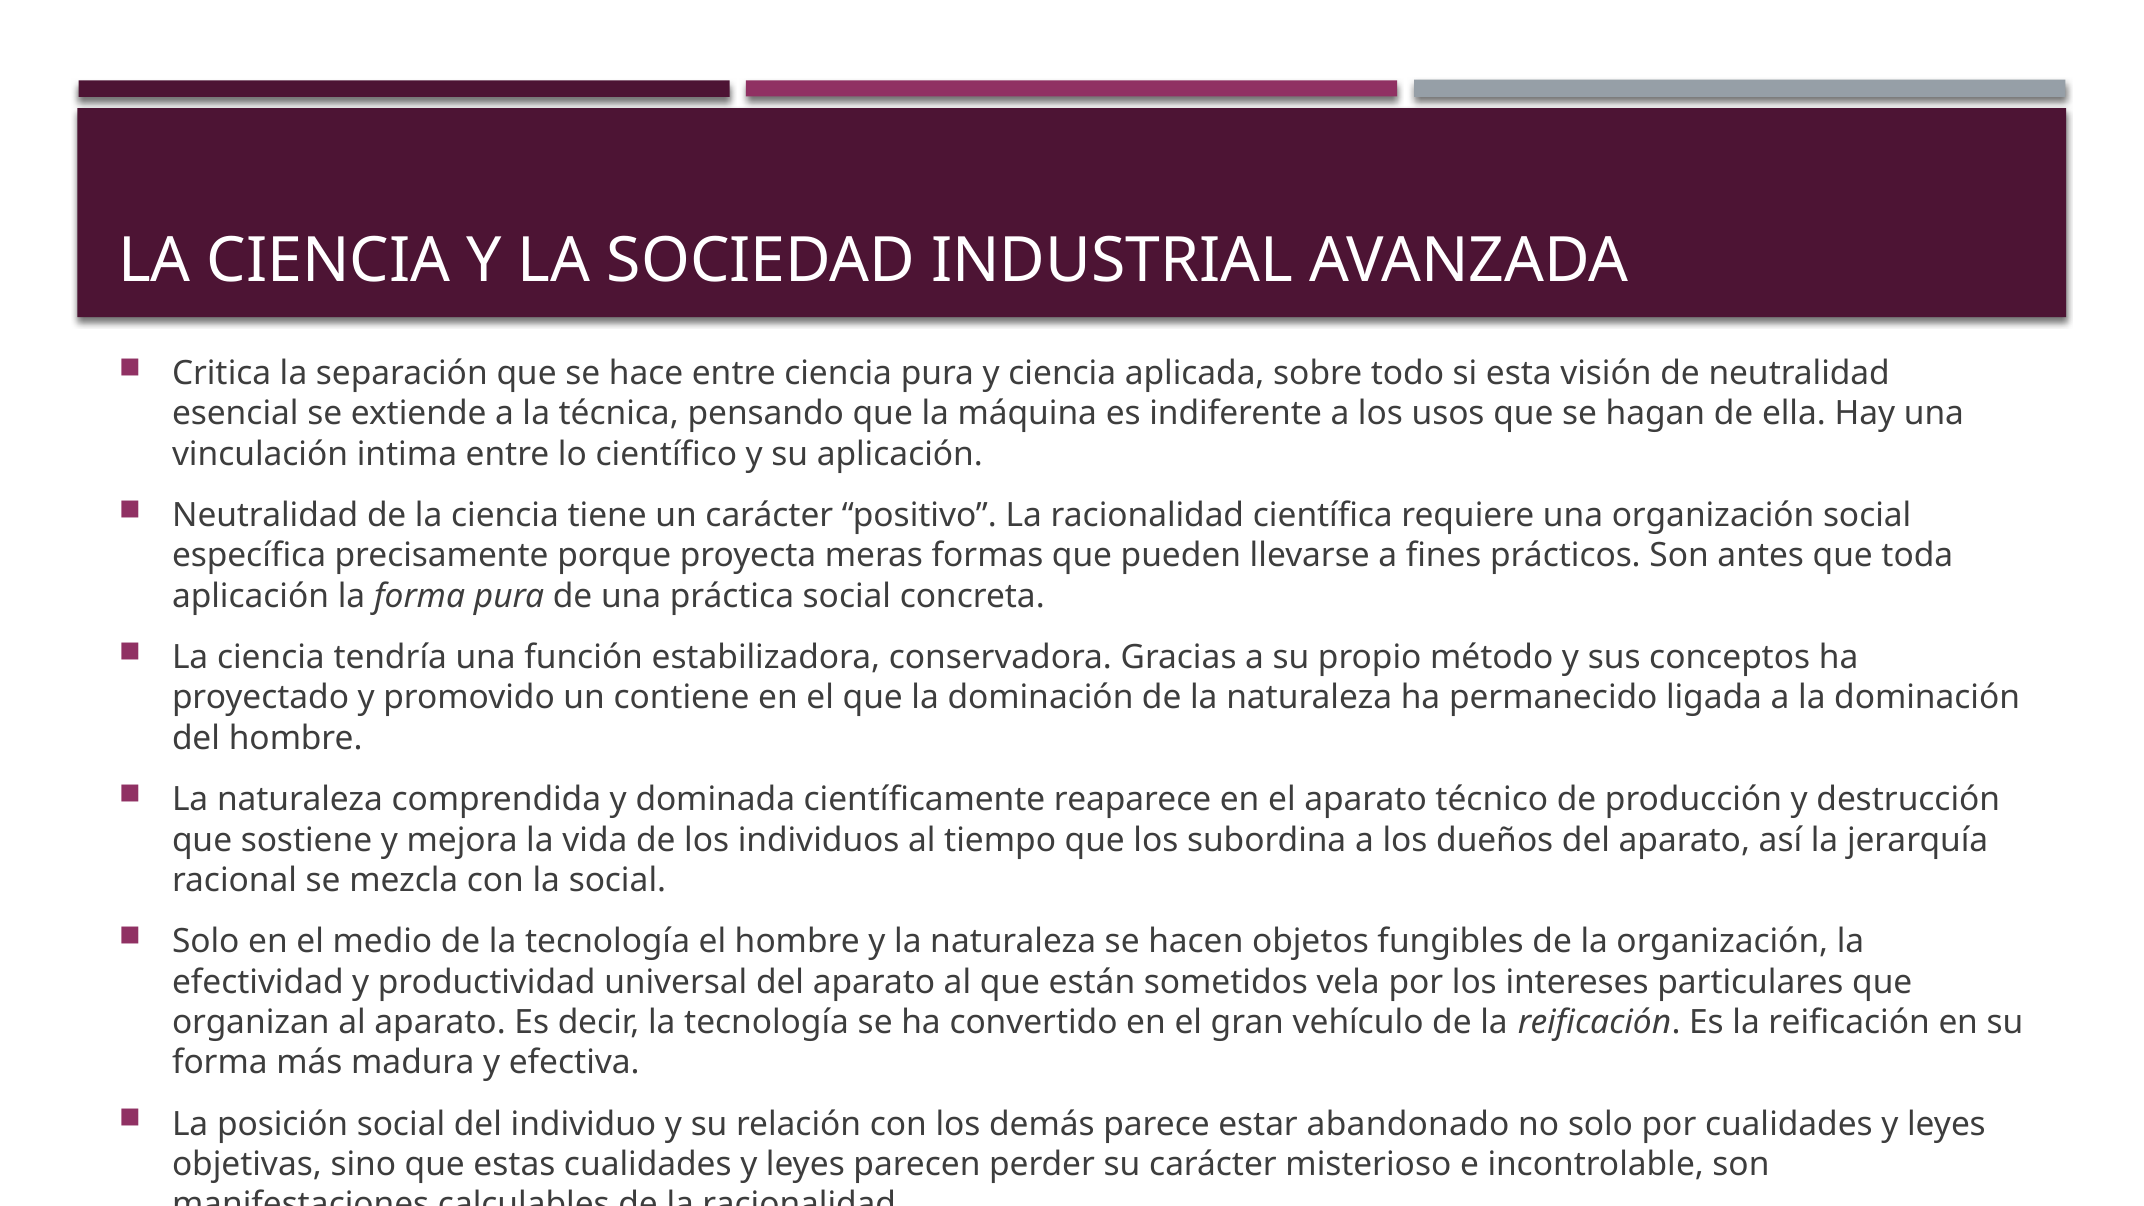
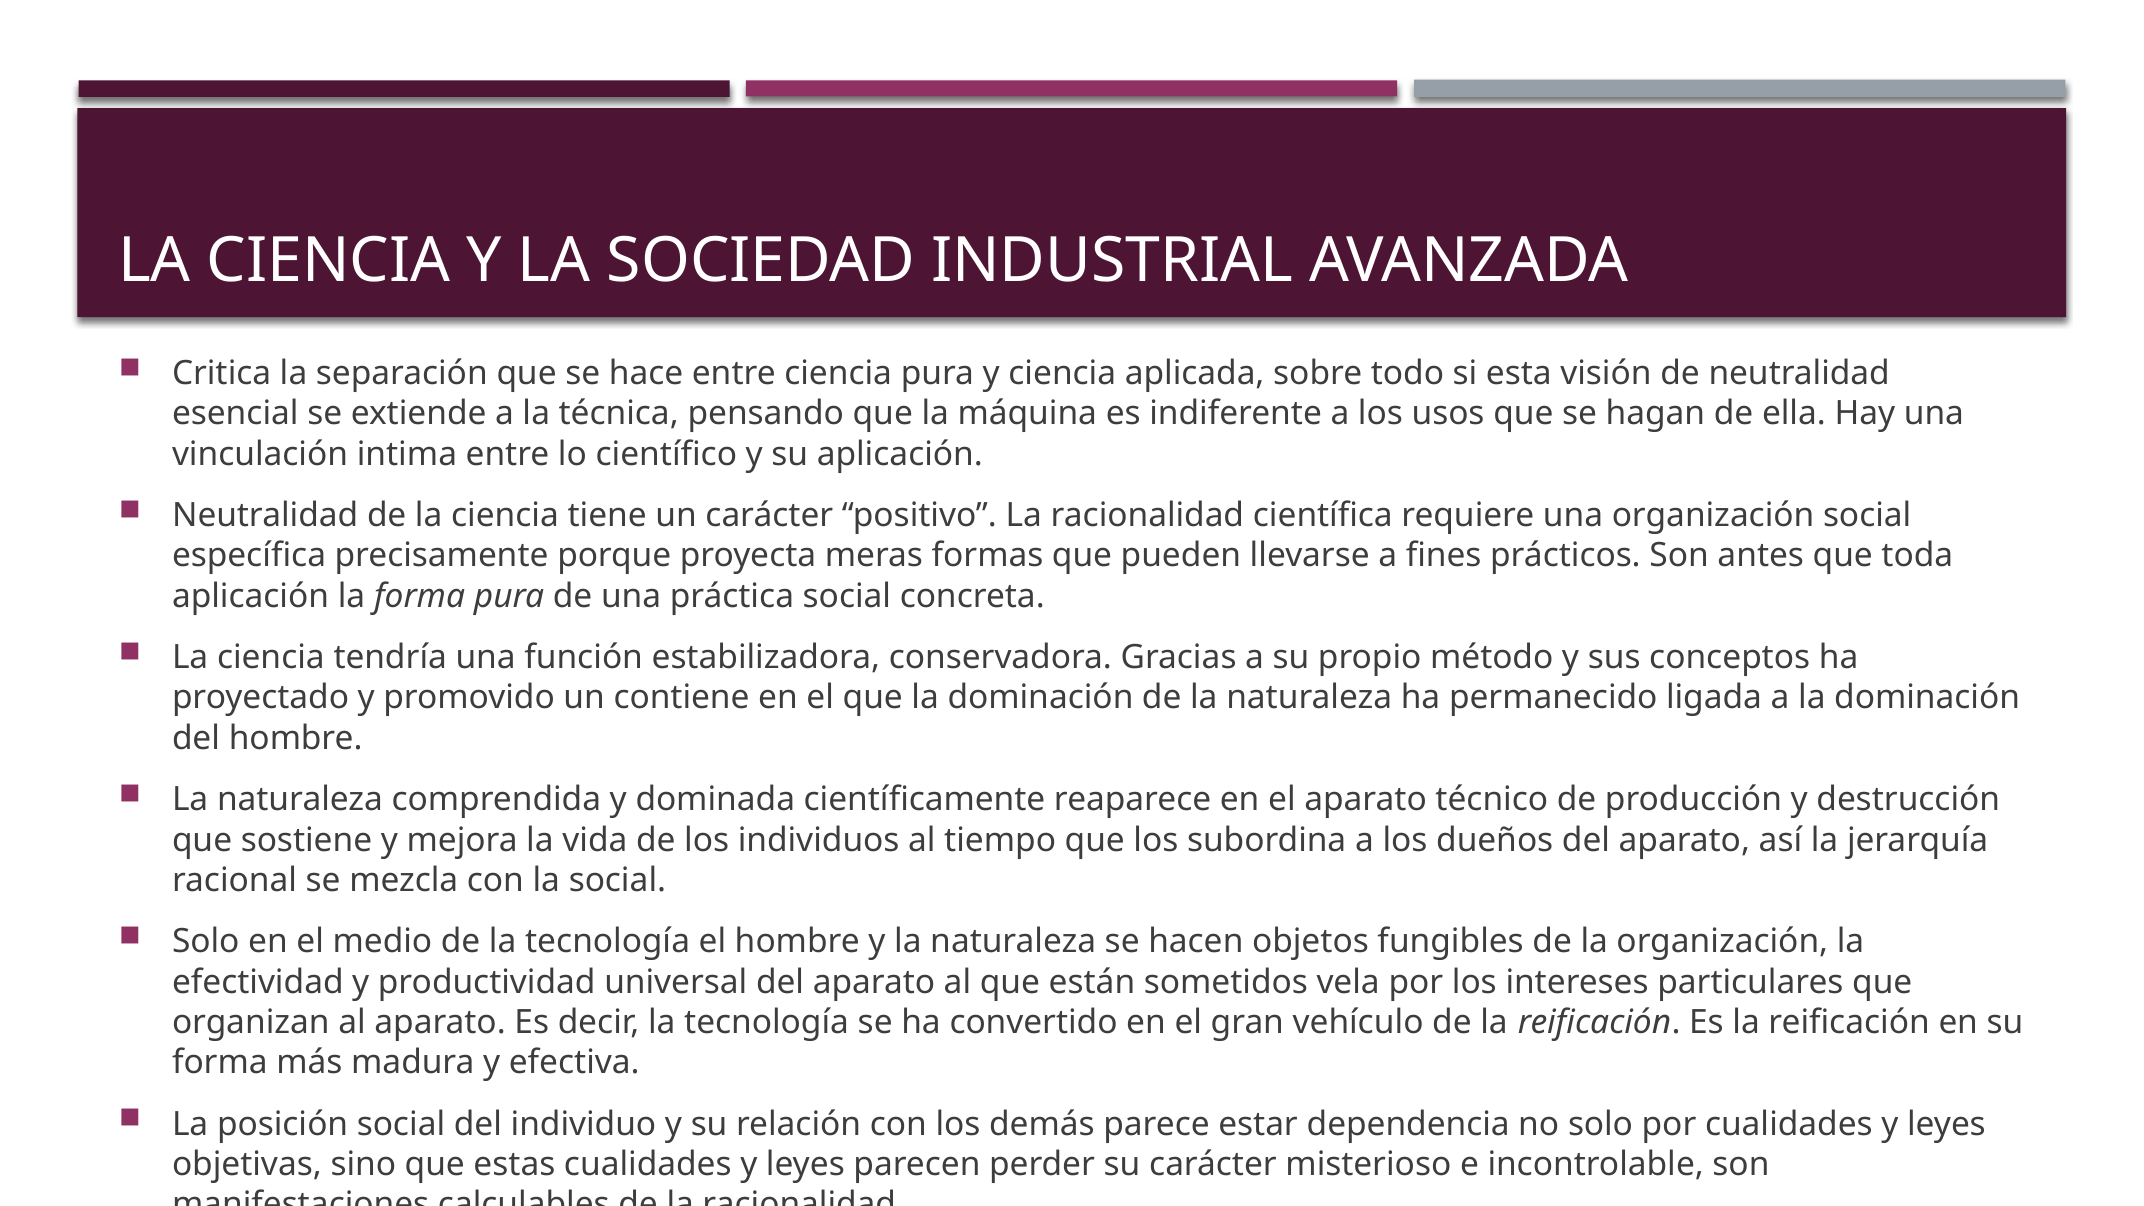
abandonado: abandonado -> dependencia (1408, 1124)
